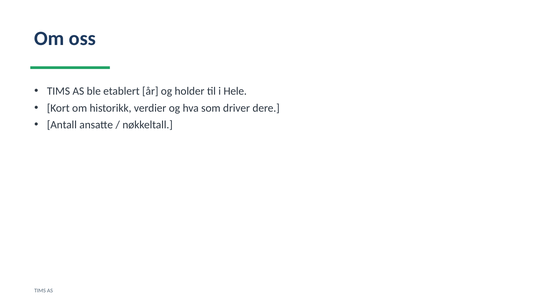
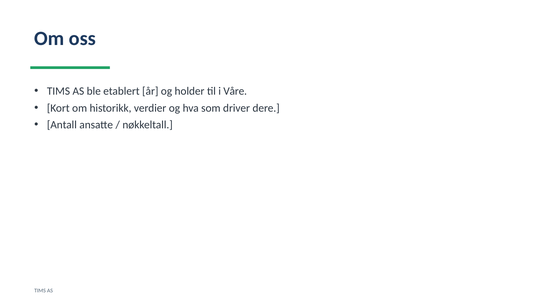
Hele: Hele -> Våre (235, 91)
